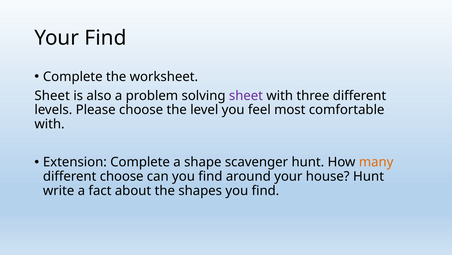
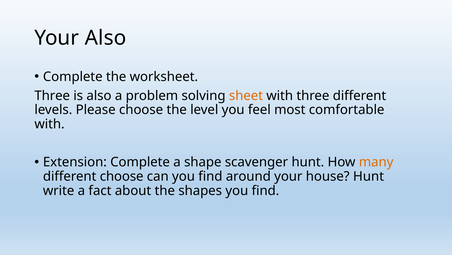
Your Find: Find -> Also (106, 38)
Sheet: Sheet -> Three (52, 95)
sheet colour: purple -> orange (246, 95)
